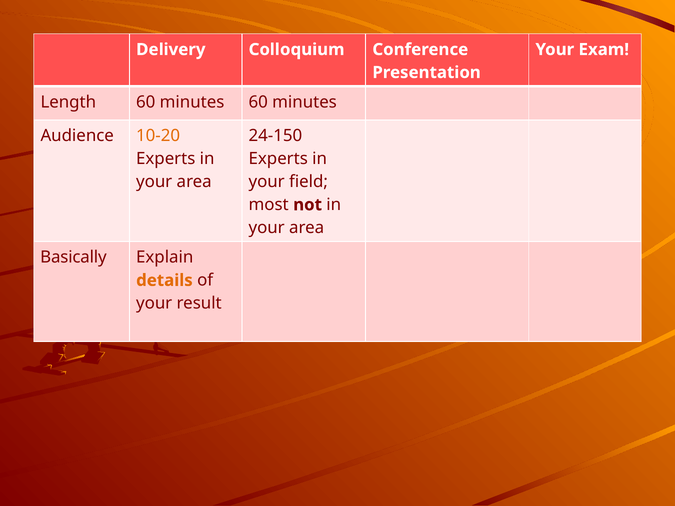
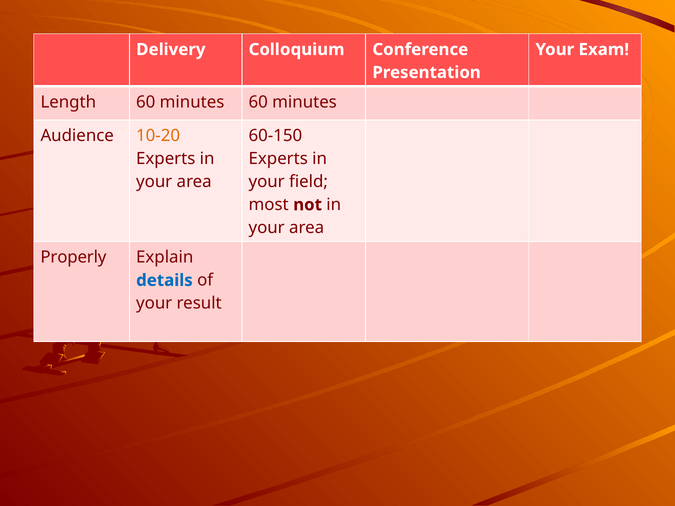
24-150: 24-150 -> 60-150 (275, 136)
Basically: Basically -> Properly (73, 258)
details colour: orange -> blue (164, 281)
